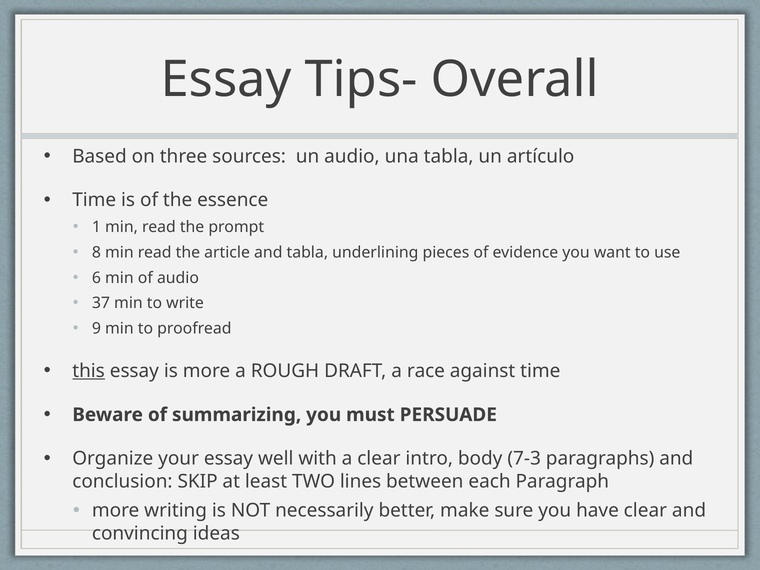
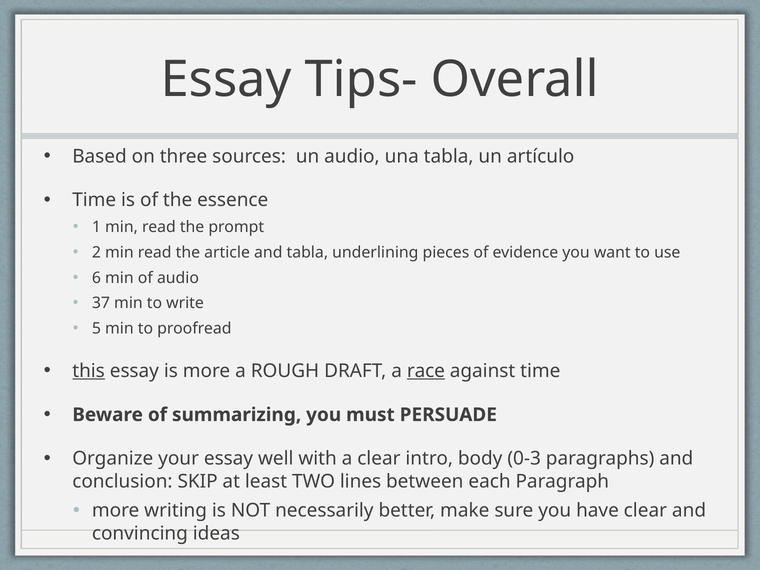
8: 8 -> 2 (96, 253)
9: 9 -> 5 (96, 329)
race underline: none -> present (426, 371)
7-3: 7-3 -> 0-3 (524, 459)
